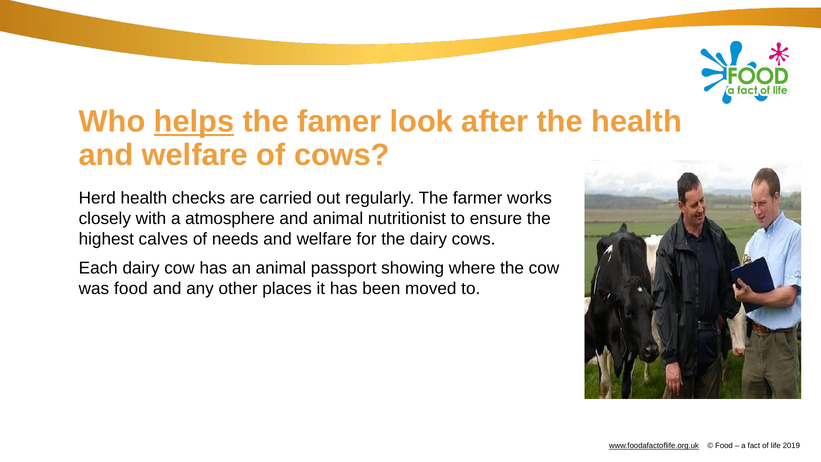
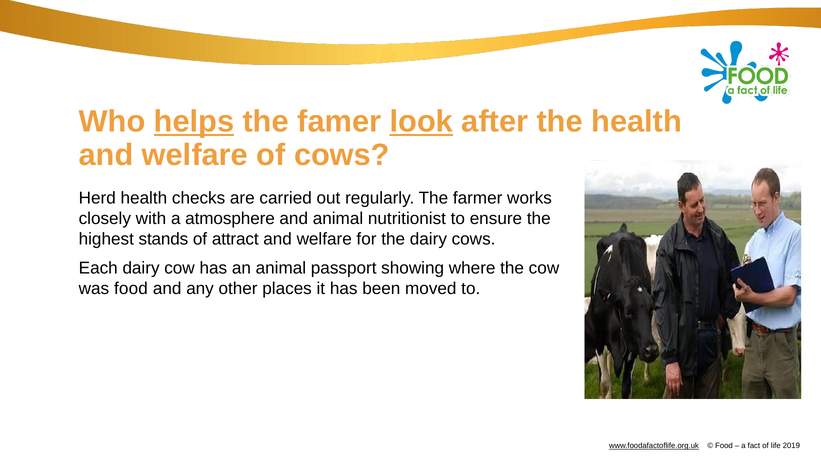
look underline: none -> present (421, 122)
calves: calves -> stands (163, 239)
needs: needs -> attract (235, 239)
